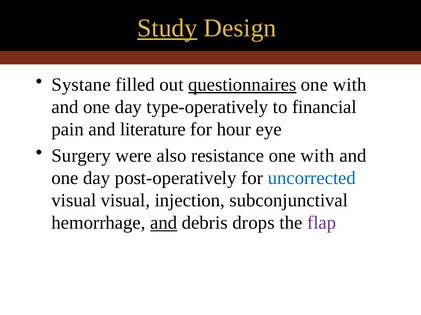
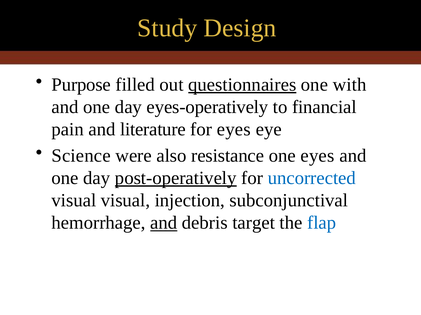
Study underline: present -> none (167, 28)
Systane: Systane -> Purpose (81, 85)
type-operatively: type-operatively -> eyes-operatively (207, 107)
for hour: hour -> eyes (234, 130)
Surgery: Surgery -> Science (81, 156)
with: with -> eyes (317, 156)
post-operatively underline: none -> present (176, 178)
drops: drops -> target (254, 223)
flap colour: purple -> blue (322, 223)
